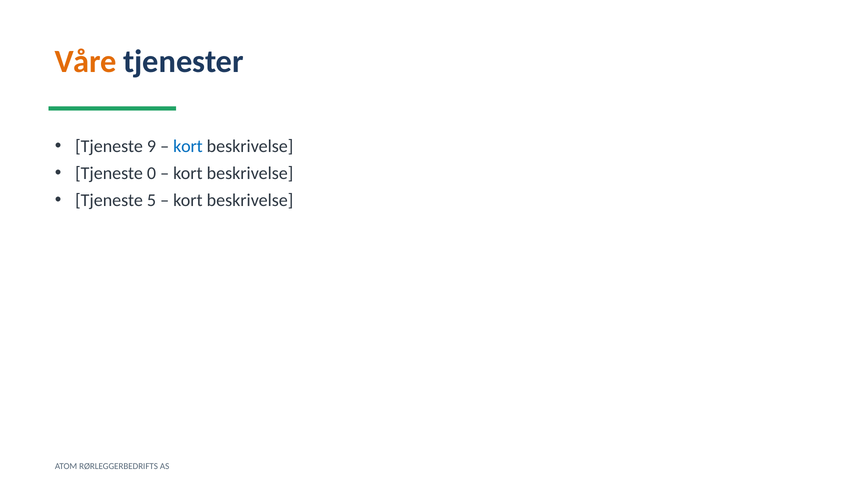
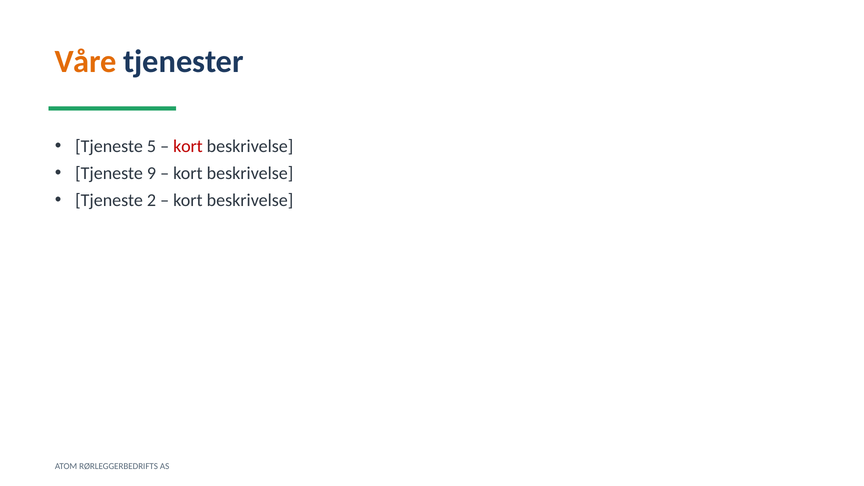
9: 9 -> 5 (151, 146)
kort colour: blue -> red (188, 146)
0: 0 -> 9 (151, 173)
5: 5 -> 2 (151, 200)
